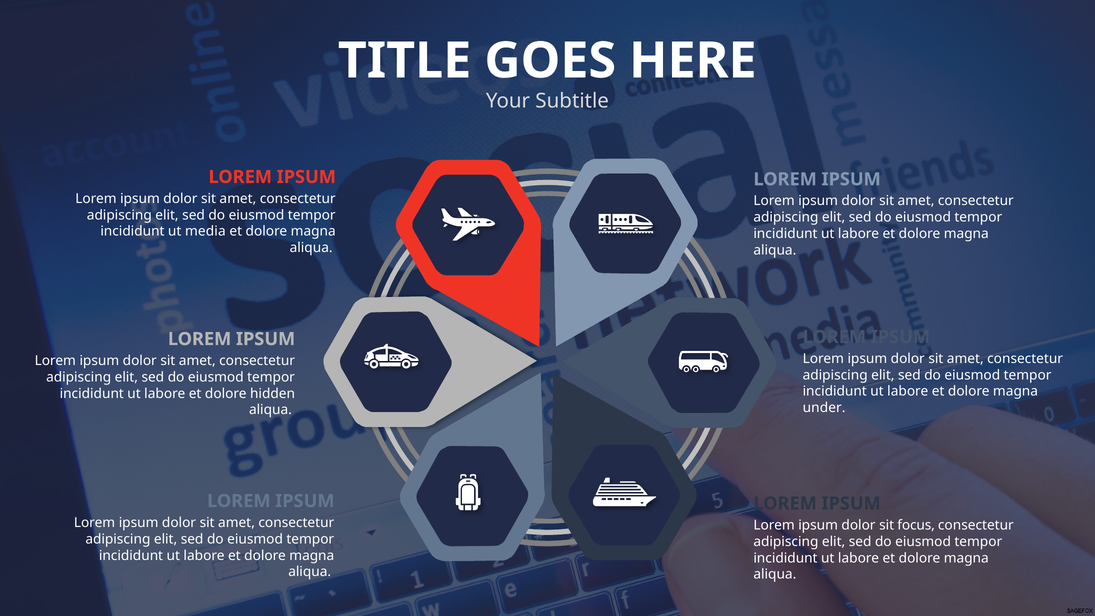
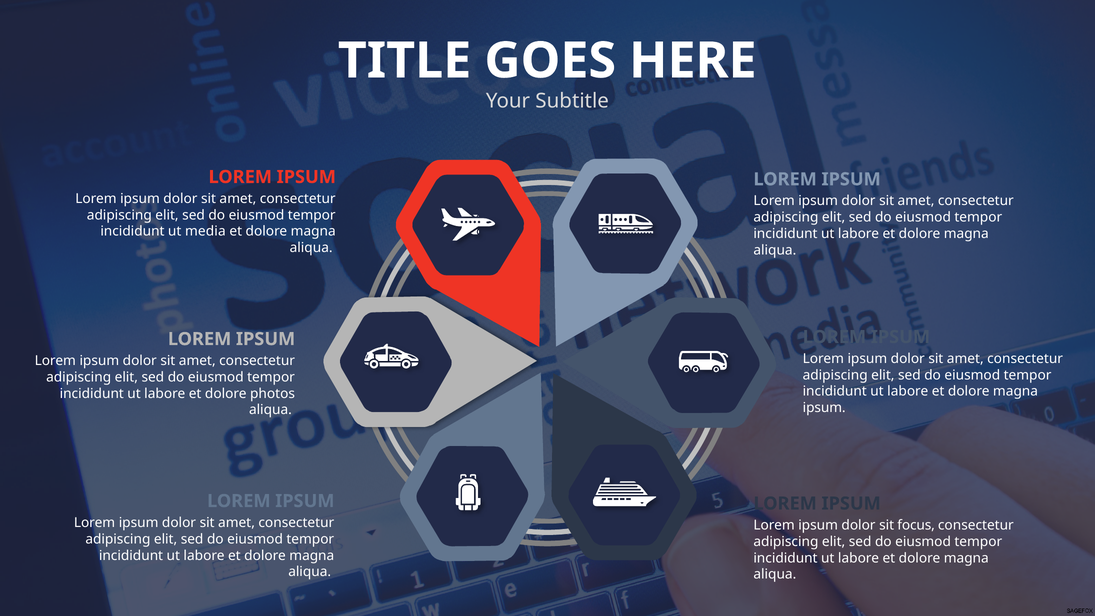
hidden: hidden -> photos (273, 393)
under: under -> ipsum (824, 408)
